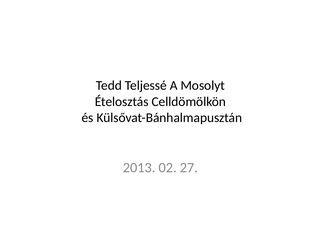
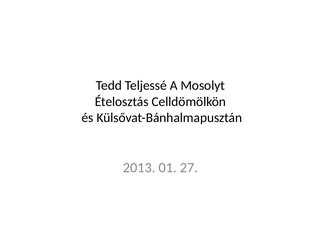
02: 02 -> 01 (168, 168)
